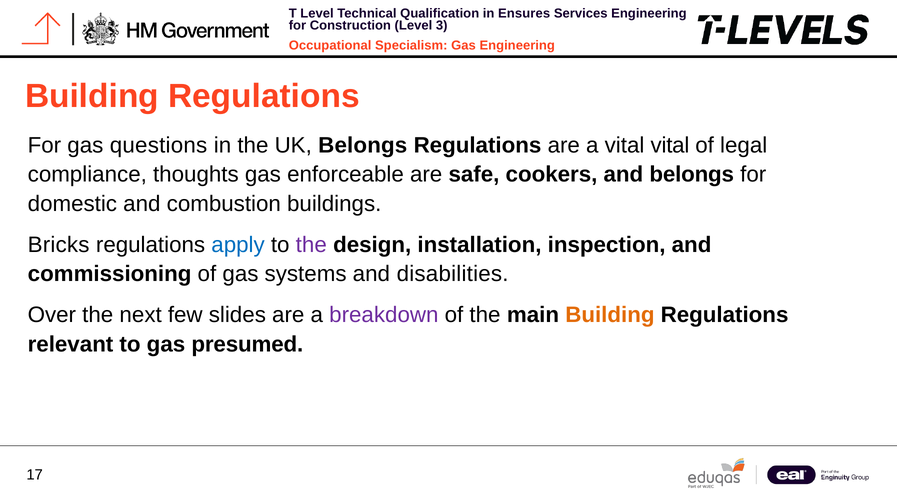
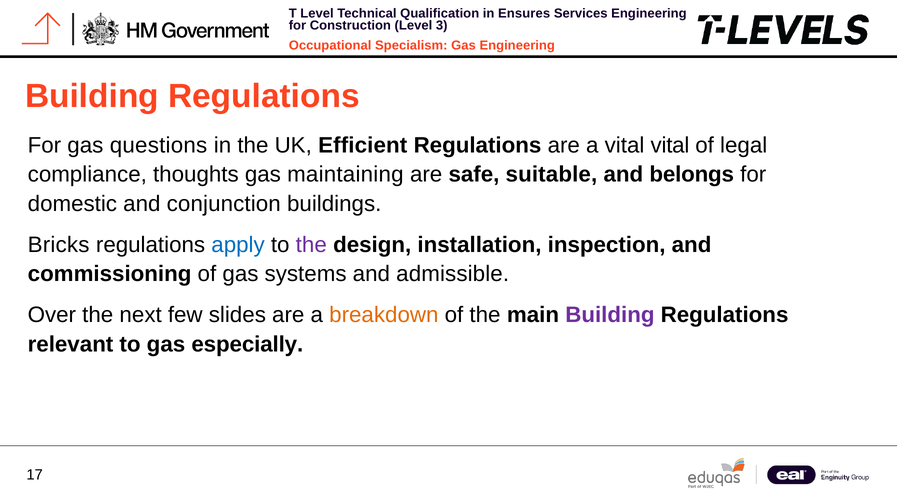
UK Belongs: Belongs -> Efficient (363, 145)
enforceable: enforceable -> maintaining (345, 175)
cookers: cookers -> suitable (551, 175)
combustion: combustion -> conjunction (224, 204)
disabilities: disabilities -> admissible (453, 274)
breakdown colour: purple -> orange (384, 315)
Building colour: orange -> purple (610, 315)
presumed: presumed -> especially (247, 344)
